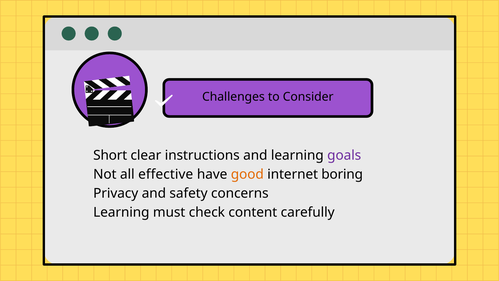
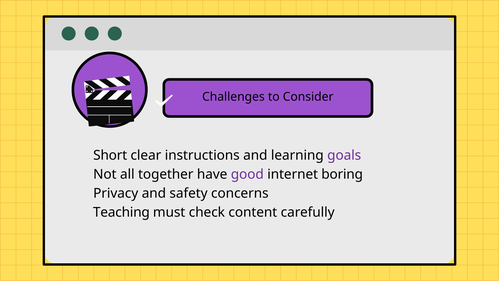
effective: effective -> together (166, 174)
good colour: orange -> purple (247, 174)
Learning: Learning -> Teaching (121, 212)
